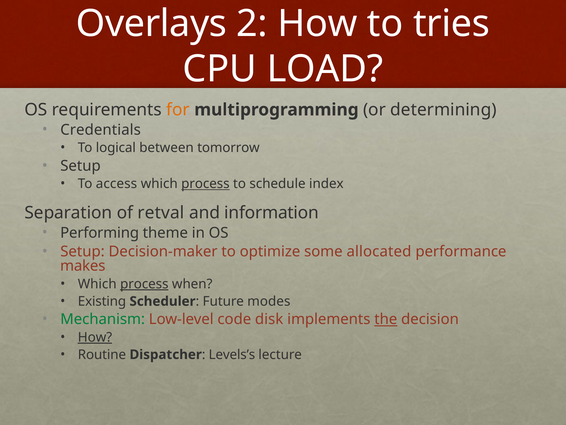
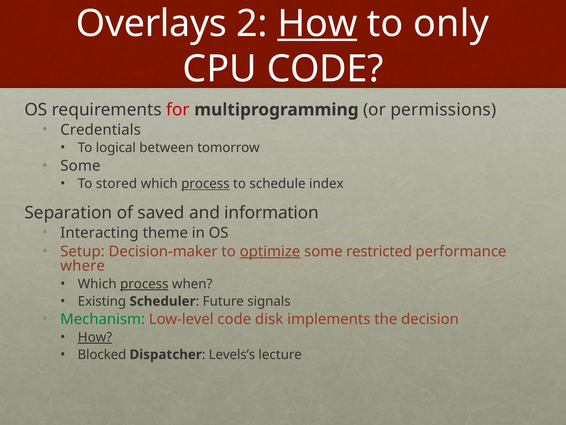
How underline: none -> present (317, 24)
tries: tries -> only (451, 24)
CPU LOAD: LOAD -> CODE (325, 69)
for colour: orange -> red (178, 110)
determining: determining -> permissions (443, 110)
Setup: Setup -> Some (80, 166)
access: access -> stored (116, 184)
retval: retval -> saved (161, 212)
Performing: Performing -> Interacting (99, 232)
optimize underline: none -> present (270, 251)
allocated: allocated -> restricted (379, 251)
makes: makes -> where (83, 266)
modes: modes -> signals (269, 301)
the underline: present -> none (386, 319)
Routine: Routine -> Blocked (102, 354)
